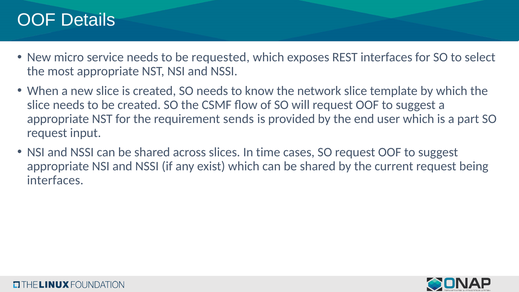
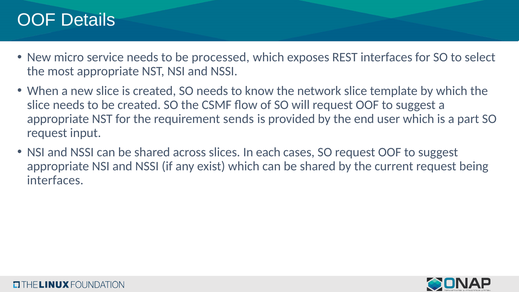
requested: requested -> processed (221, 57)
time: time -> each (268, 152)
